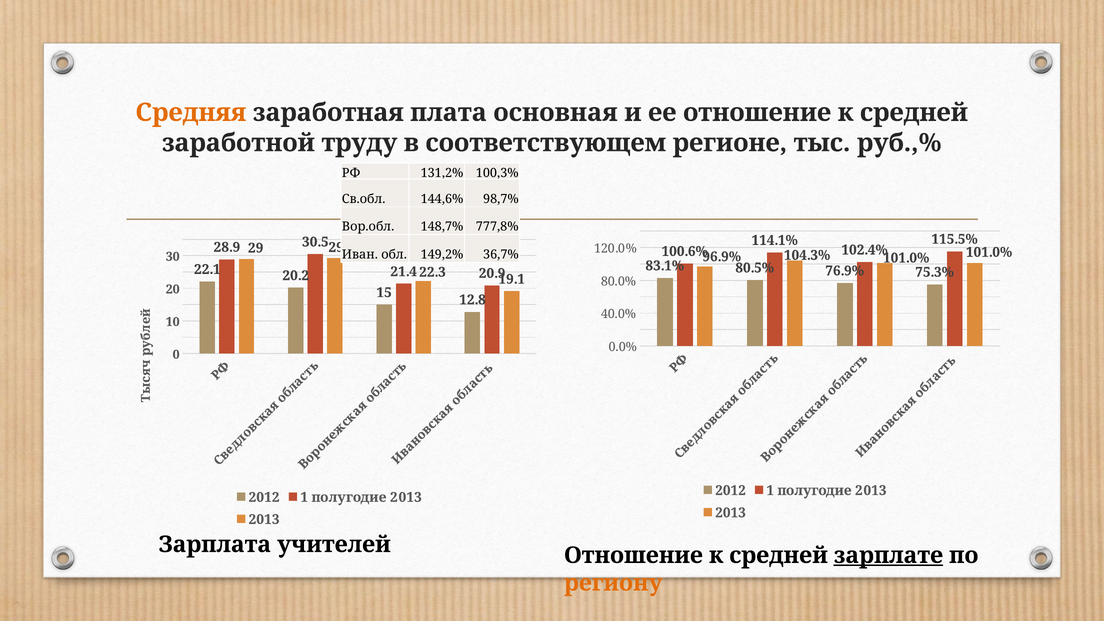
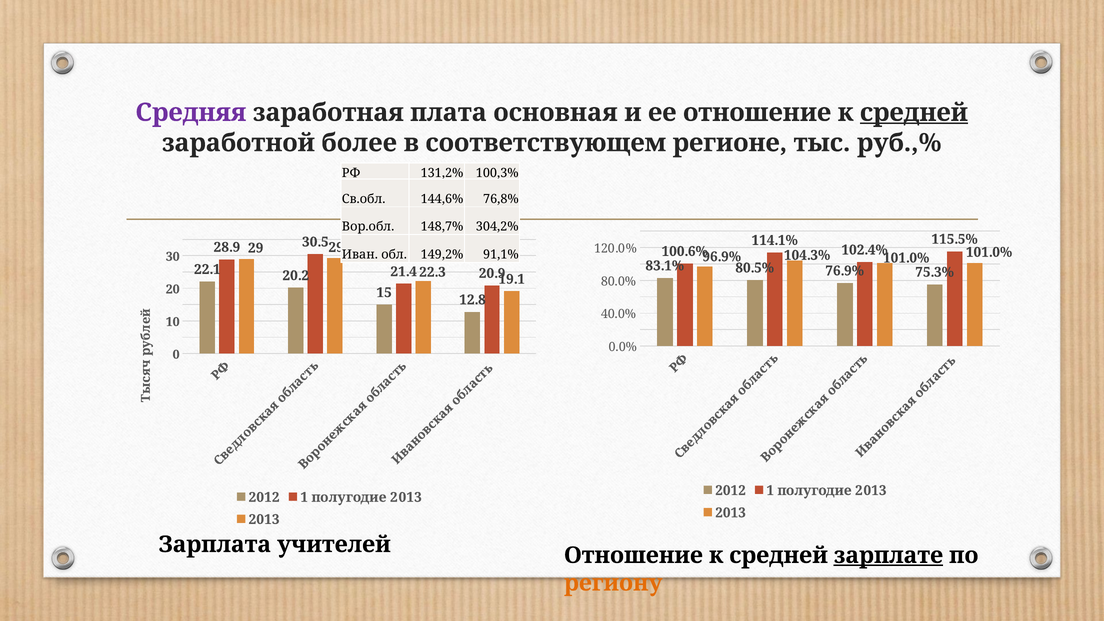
Средняя colour: orange -> purple (191, 113)
средней underline: none -> present (914, 113)
труду: труду -> более (359, 143)
98,7%: 98,7% -> 76,8% (501, 199)
777,8%: 777,8% -> 304,2% (497, 227)
36,7%: 36,7% -> 91,1% (501, 254)
